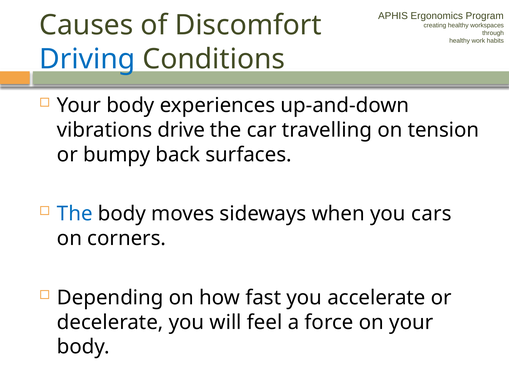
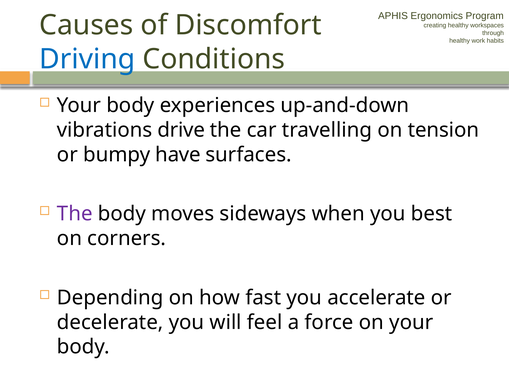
back: back -> have (178, 155)
The colour: blue -> purple (75, 214)
cars: cars -> best (432, 214)
